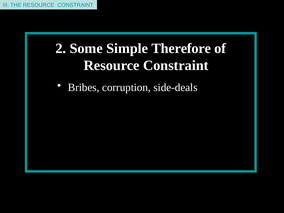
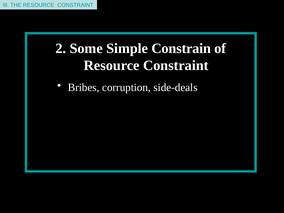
Therefore: Therefore -> Constrain (181, 48)
